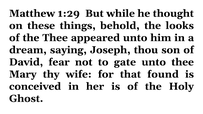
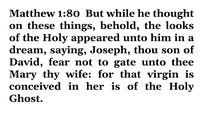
1:29: 1:29 -> 1:80 (69, 13)
Thee: Thee -> Holy (55, 38)
found: found -> virgin (163, 74)
